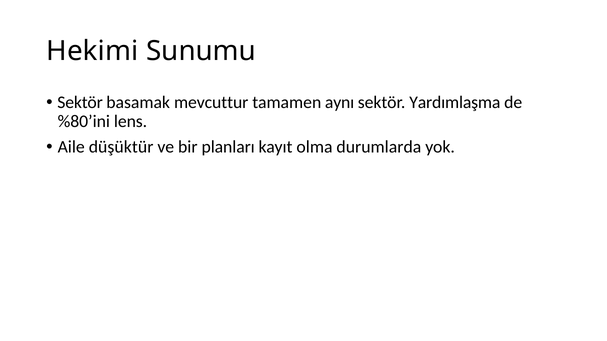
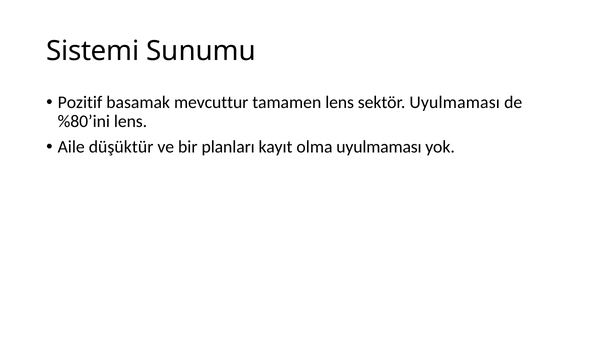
Hekimi: Hekimi -> Sistemi (93, 51)
Sektör: Sektör -> Pozitif (80, 103)
tamamen aynı: aynı -> lens (340, 103)
sektör Yardımlaşma: Yardımlaşma -> Uyulmaması (455, 103)
olma durumlarda: durumlarda -> uyulmaması (379, 147)
